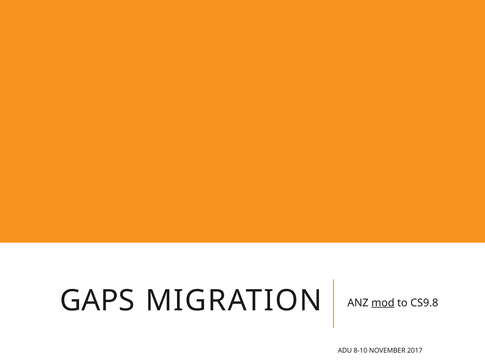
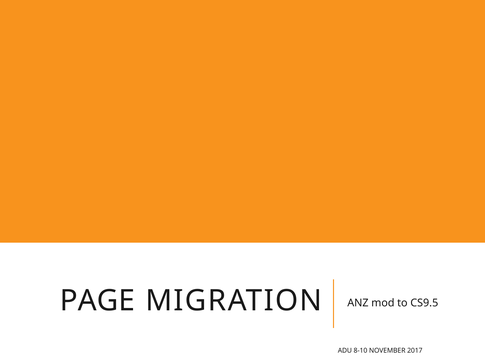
GAPS: GAPS -> PAGE (97, 301)
mod underline: present -> none (383, 303)
CS9.8: CS9.8 -> CS9.5 (424, 303)
